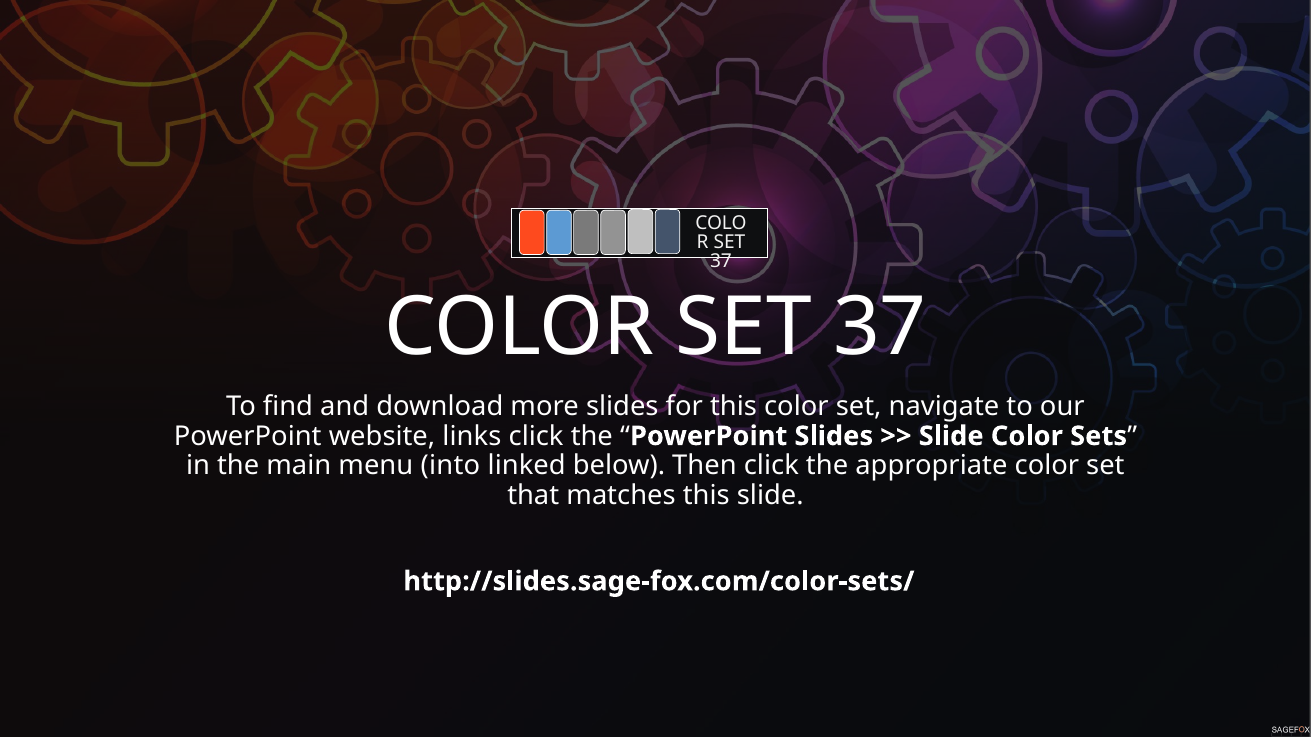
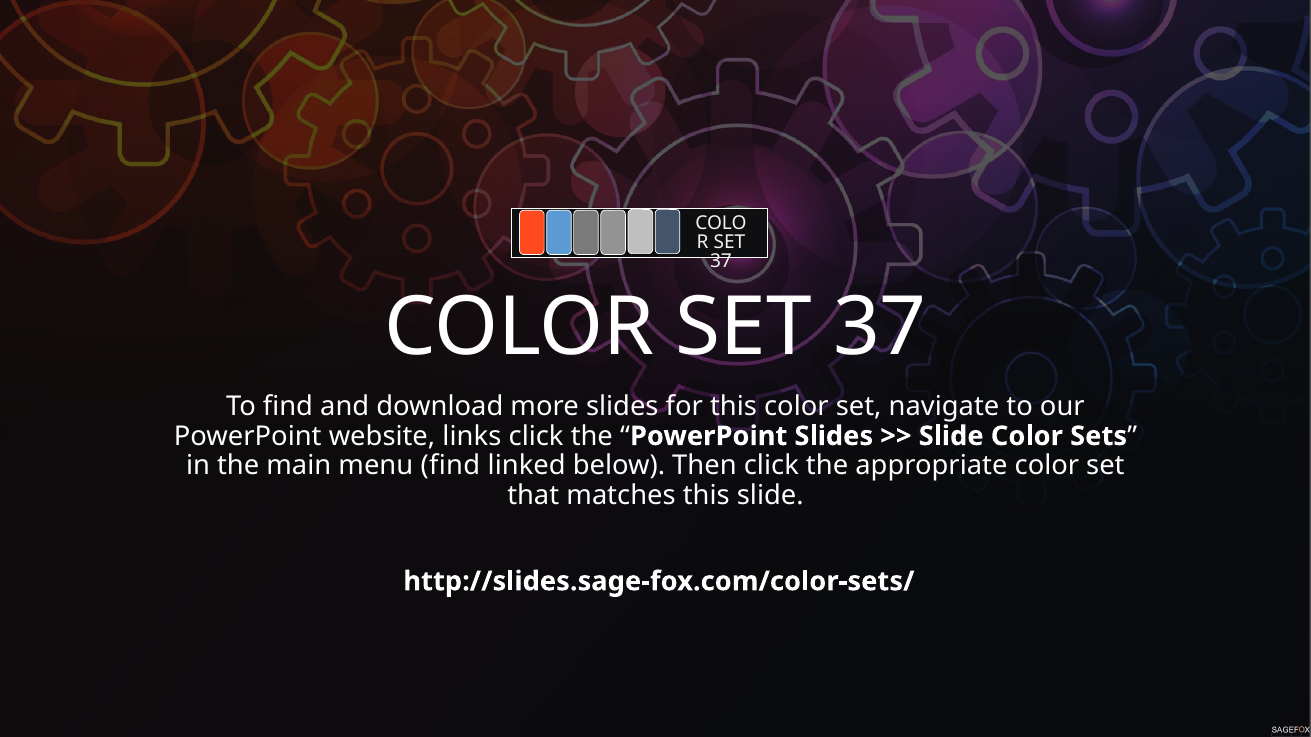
menu into: into -> find (450, 466)
